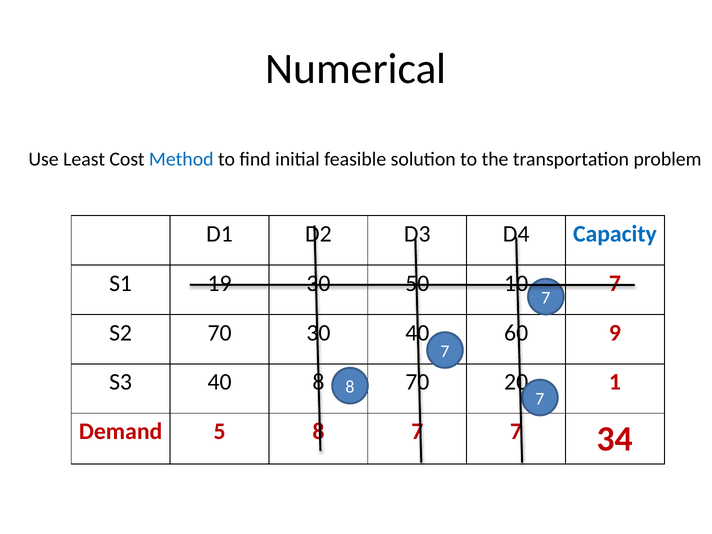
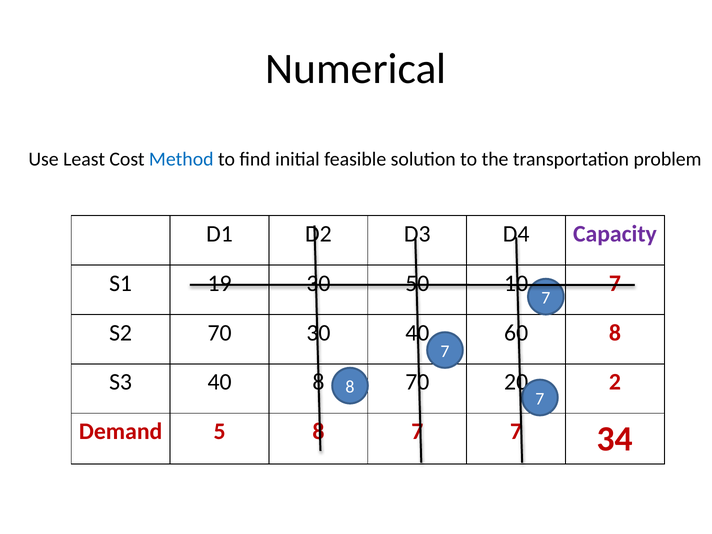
Capacity colour: blue -> purple (615, 234)
9: 9 -> 8 (615, 333)
1: 1 -> 2 (615, 382)
